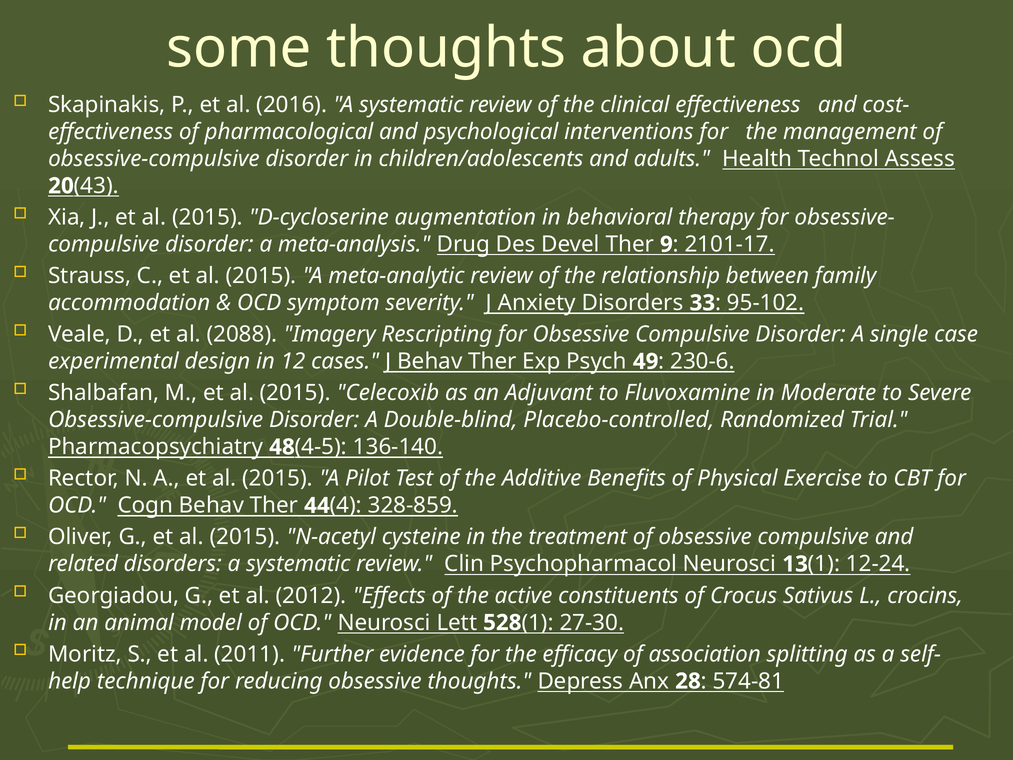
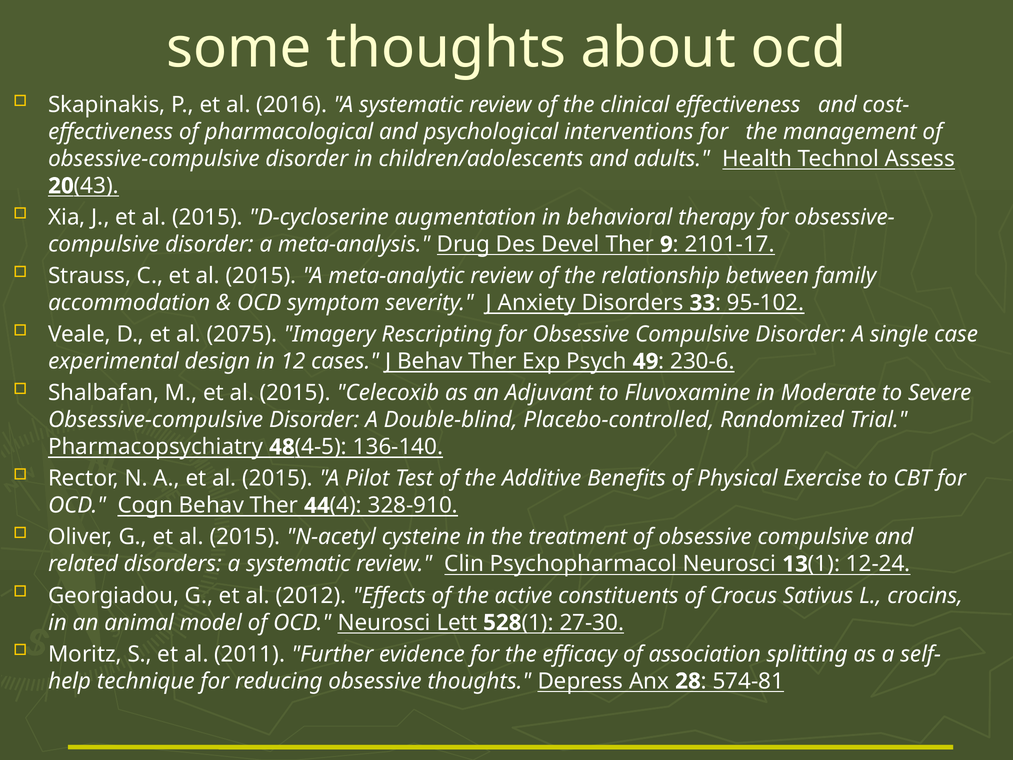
2088: 2088 -> 2075 (242, 334)
328-859: 328-859 -> 328-910 (413, 505)
